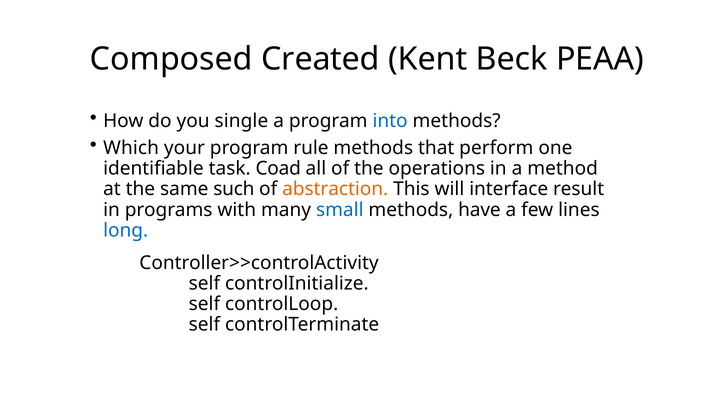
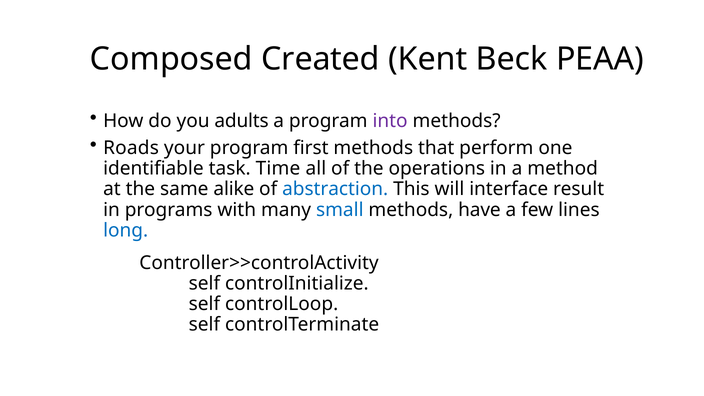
single: single -> adults (242, 121)
into colour: blue -> purple (390, 121)
Which: Which -> Roads (131, 148)
rule: rule -> first (311, 148)
Coad: Coad -> Time (278, 169)
such: such -> alike (234, 189)
abstraction colour: orange -> blue (335, 189)
